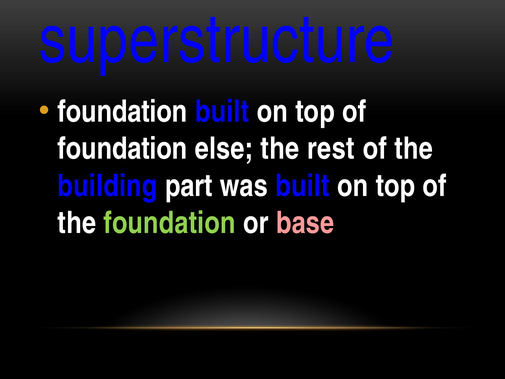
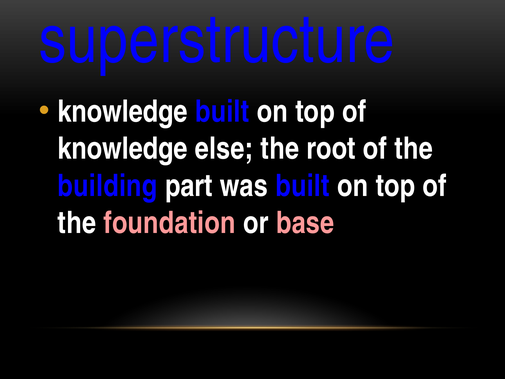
foundation: foundation -> knowledge (123, 112)
foundation: foundation -> knowledge (123, 149)
rest: rest -> root (331, 149)
foundation colour: light green -> pink (170, 223)
